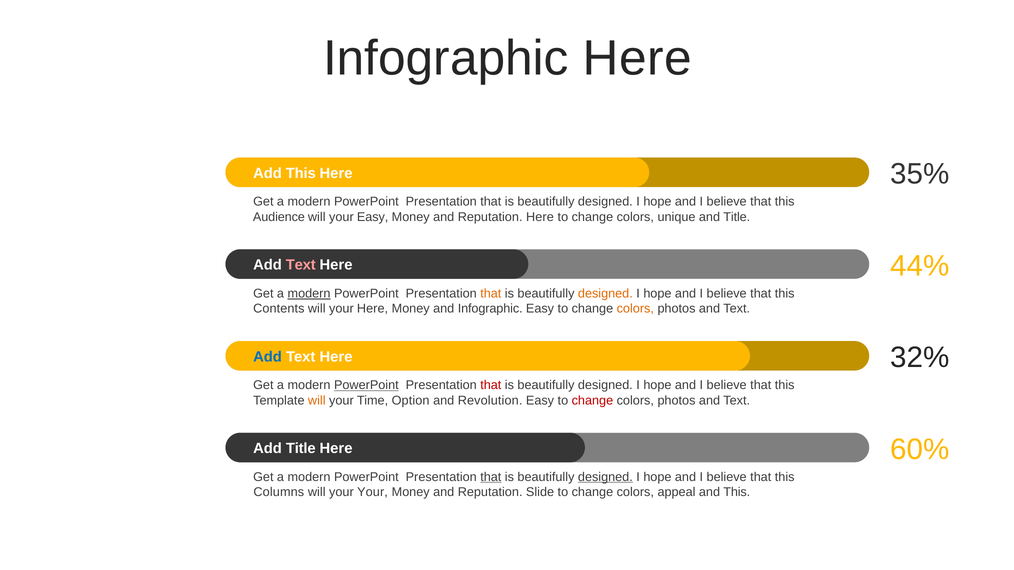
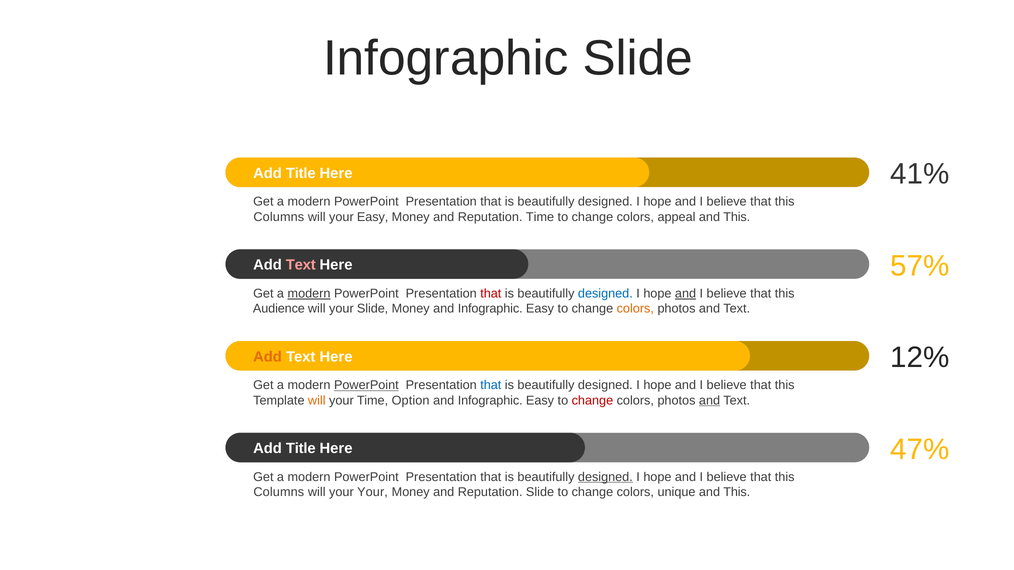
Infographic Here: Here -> Slide (638, 59)
This: This -> Title (301, 173)
35%: 35% -> 41% (920, 174)
Audience: Audience -> Columns (279, 217)
Reputation Here: Here -> Time (540, 217)
unique: unique -> appeal (677, 217)
Title: Title -> This (737, 217)
44%: 44% -> 57% (920, 266)
that colour: orange -> red (491, 294)
designed colour: orange -> blue (605, 294)
and underline: none -> present (686, 294)
Contents: Contents -> Audience (279, 309)
your Here: Here -> Slide (373, 309)
Add colour: blue -> orange (268, 357)
32%: 32% -> 12% (920, 358)
that colour: red -> blue (491, 385)
Revolution: Revolution -> Infographic (490, 401)
and underline: none -> present (710, 401)
60%: 60% -> 47% (920, 450)
that underline: present -> none (491, 477)
appeal: appeal -> unique (677, 492)
